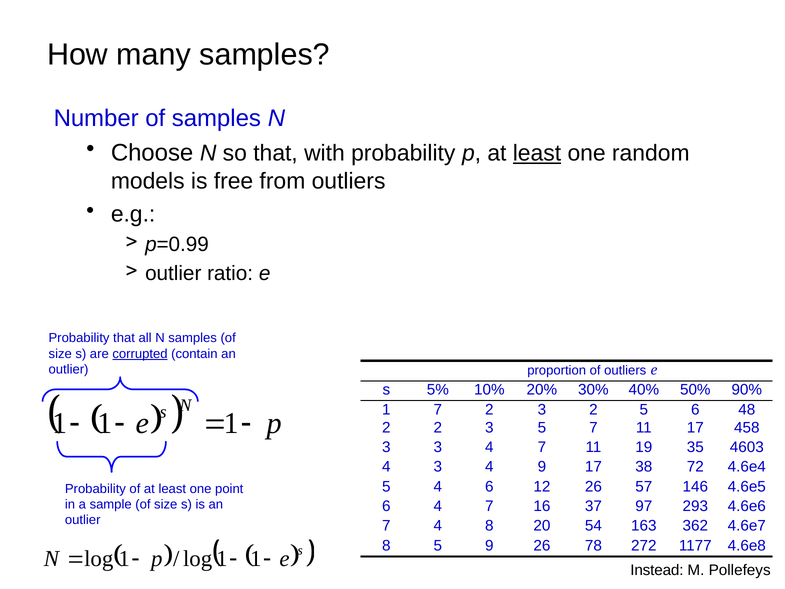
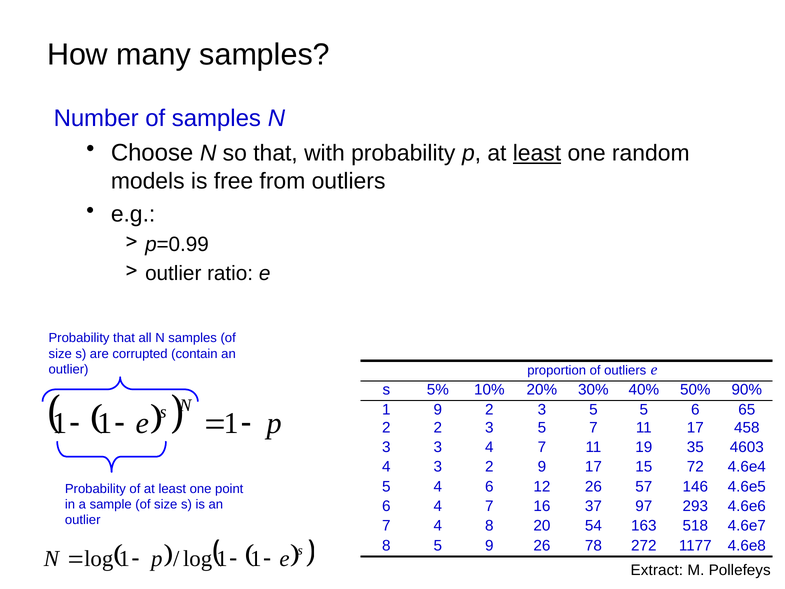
corrupted underline: present -> none (140, 354)
1 7: 7 -> 9 (438, 409)
2: 2 -> 5 (593, 409)
48: 48 -> 65 (747, 409)
4 3 4: 4 -> 2 (489, 467)
38: 38 -> 15 (644, 467)
362: 362 -> 518 (695, 526)
Instead: Instead -> Extract (657, 570)
